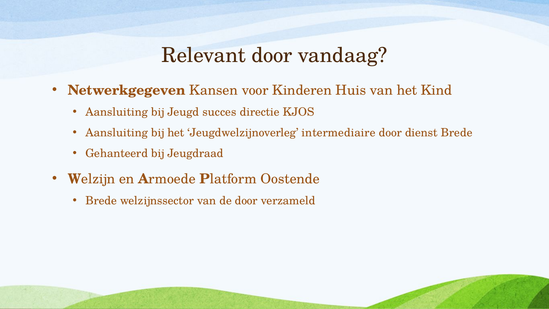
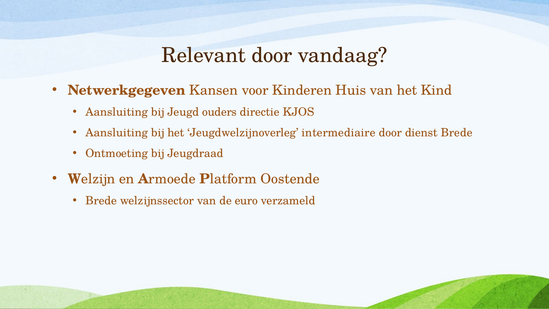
succes: succes -> ouders (220, 112)
Gehanteerd: Gehanteerd -> Ontmoeting (117, 153)
de door: door -> euro (246, 200)
